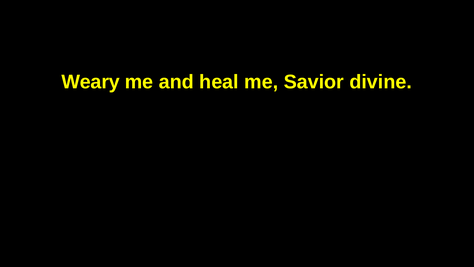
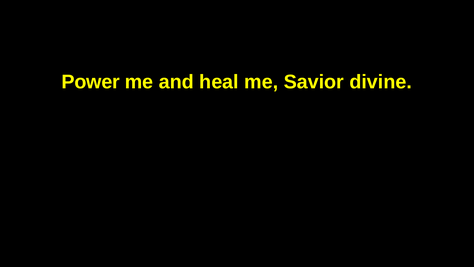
Weary: Weary -> Power (91, 82)
